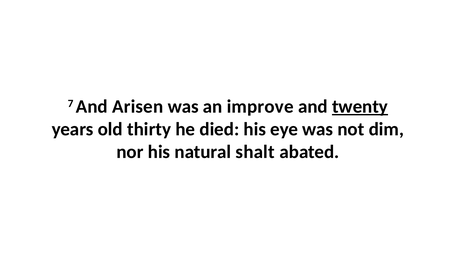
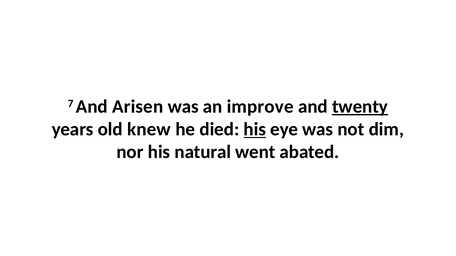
thirty: thirty -> knew (149, 130)
his underline: none -> present (255, 130)
shalt: shalt -> went (255, 152)
